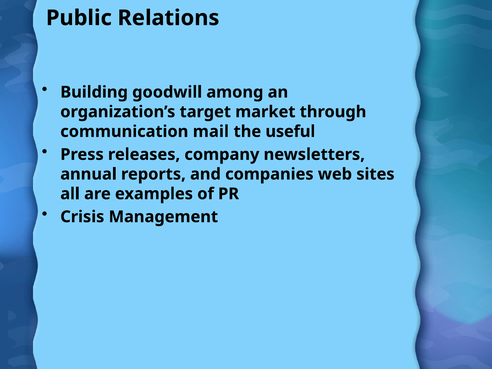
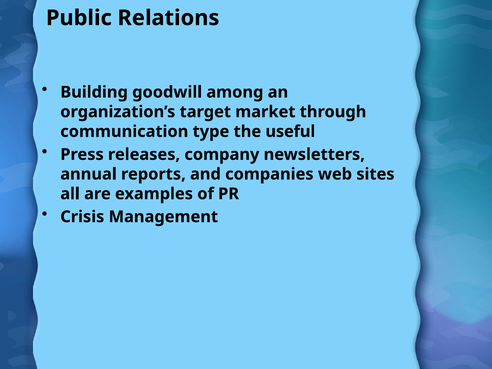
mail: mail -> type (211, 132)
